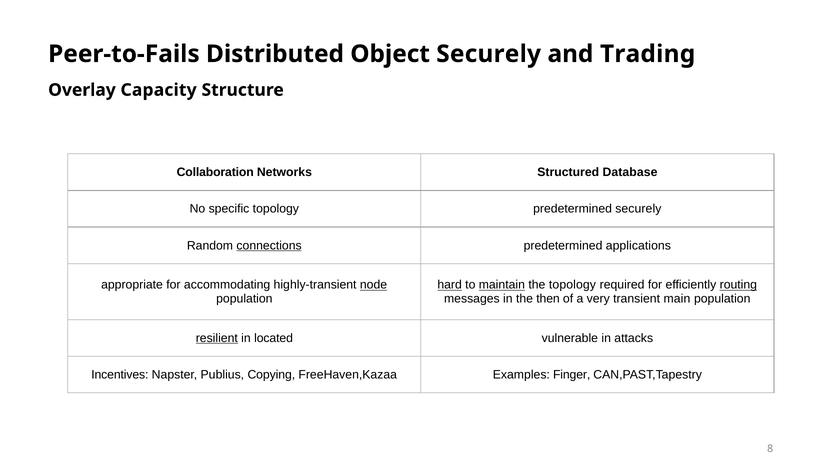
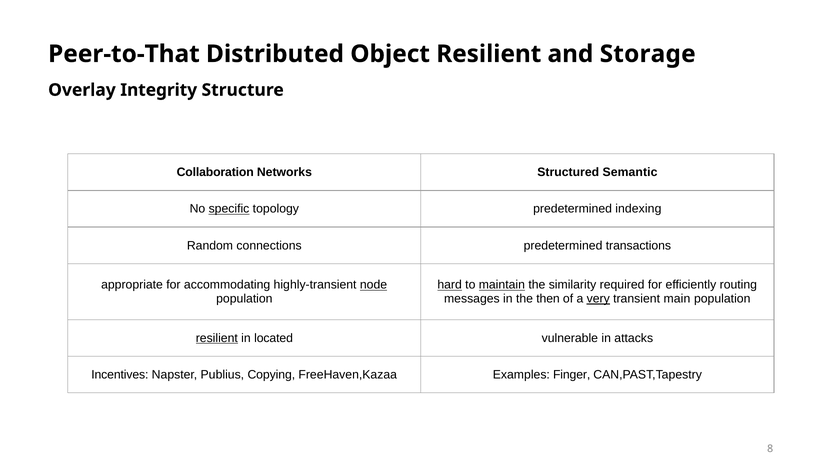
Peer-to-Fails: Peer-to-Fails -> Peer-to-That (124, 54)
Object Securely: Securely -> Resilient (489, 54)
Trading: Trading -> Storage (648, 54)
Capacity: Capacity -> Integrity (159, 90)
Database: Database -> Semantic (630, 172)
specific underline: none -> present (229, 209)
predetermined securely: securely -> indexing (638, 209)
connections underline: present -> none (269, 245)
applications: applications -> transactions (638, 245)
the topology: topology -> similarity (573, 285)
routing underline: present -> none (738, 285)
very underline: none -> present (598, 299)
